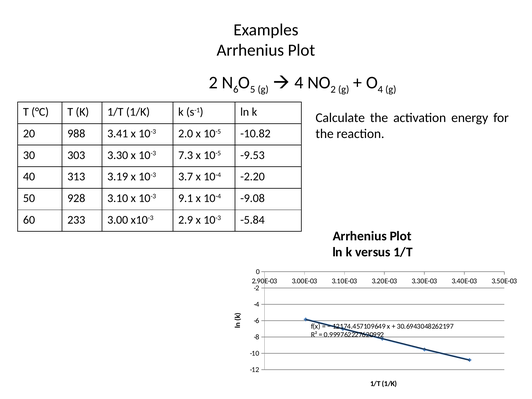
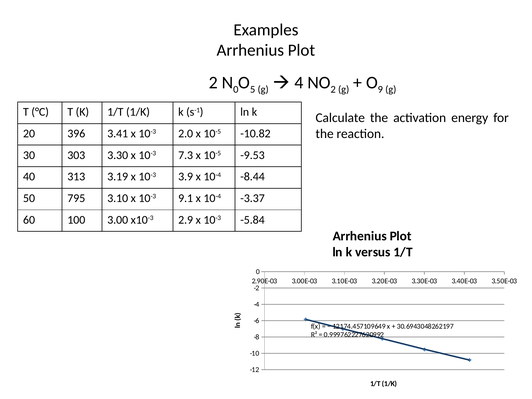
6: 6 -> 0 (236, 89)
4: 4 -> 9 (380, 89)
988: 988 -> 396 (76, 134)
3.7: 3.7 -> 3.9 (186, 177)
-2.20: -2.20 -> -8.44 (252, 177)
928: 928 -> 795 (76, 198)
-9.08: -9.08 -> -3.37 (252, 198)
233: 233 -> 100 (76, 220)
